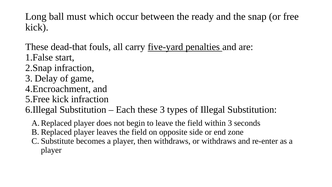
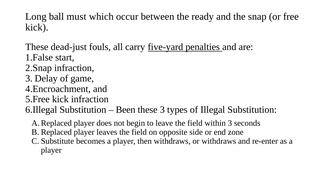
dead-that: dead-that -> dead-just (69, 47)
Each: Each -> Been (126, 110)
